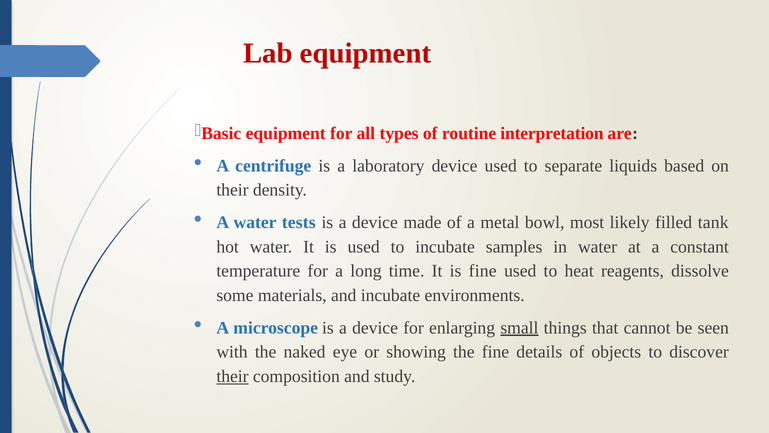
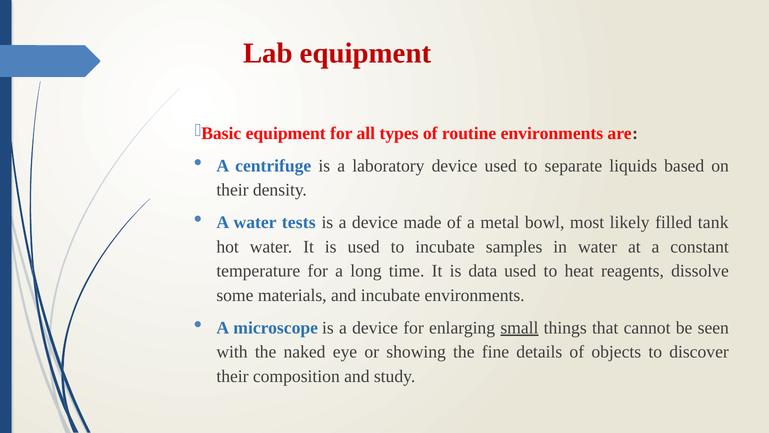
routine interpretation: interpretation -> environments (552, 133)
is fine: fine -> data (483, 271)
their underline: present -> none (232, 376)
